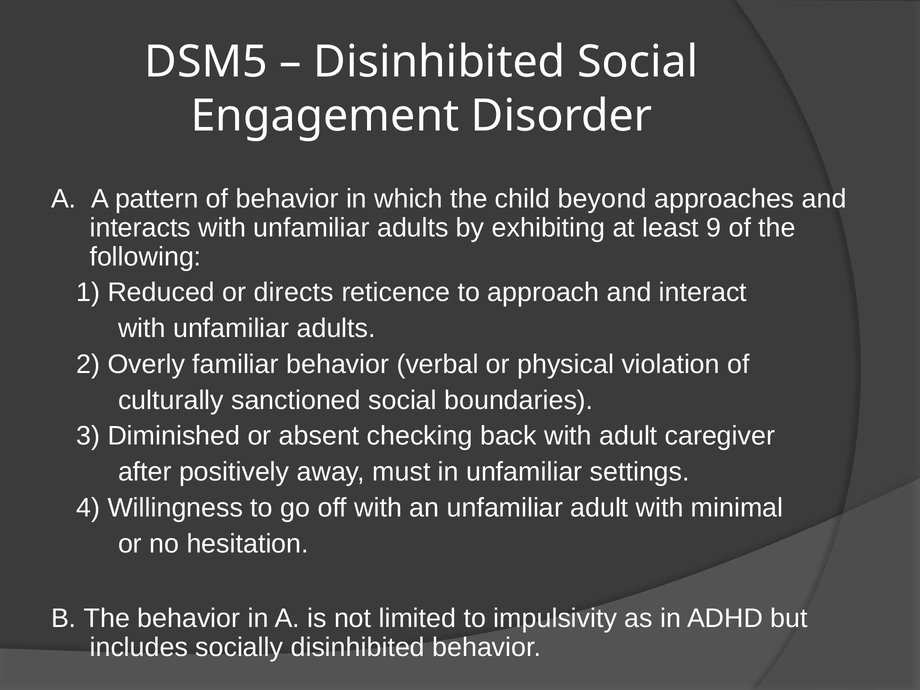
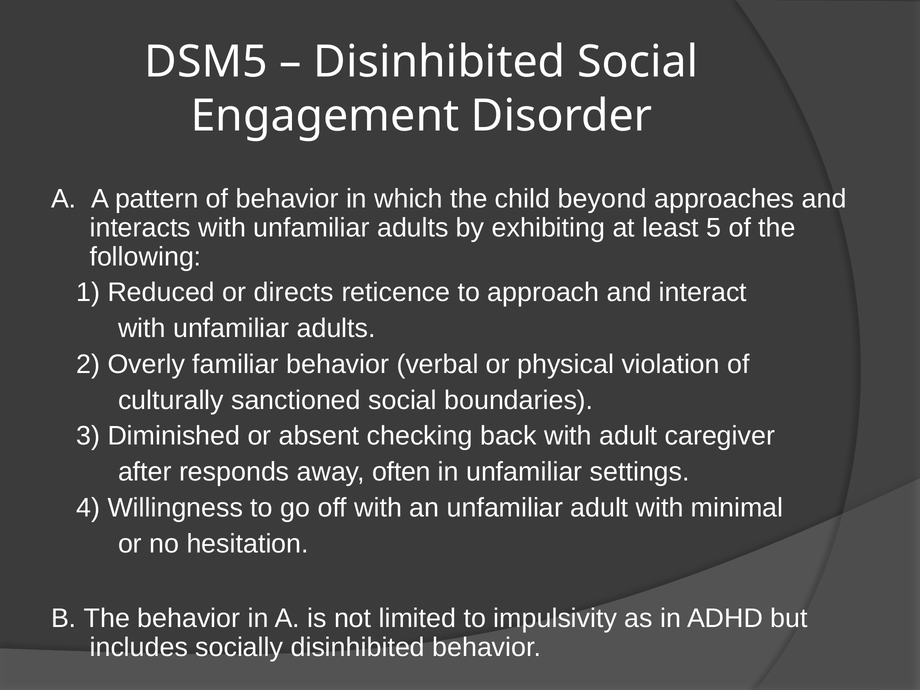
9: 9 -> 5 (714, 228)
positively: positively -> responds (234, 472)
must: must -> often (402, 472)
